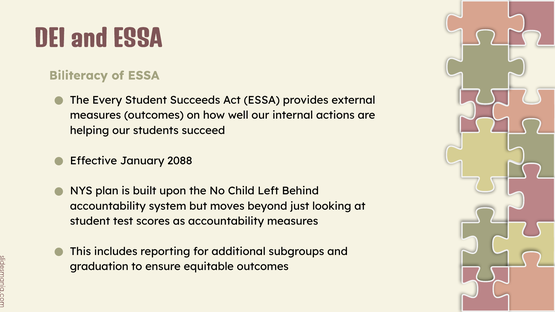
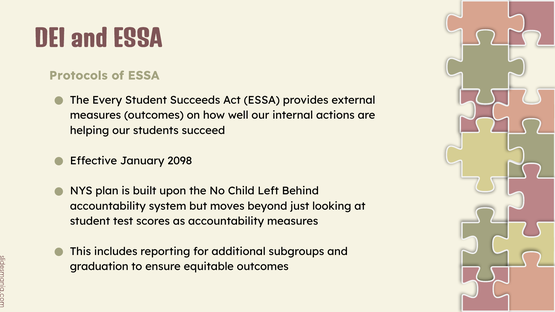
Biliteracy: Biliteracy -> Protocols (78, 76)
2088: 2088 -> 2098 (180, 161)
